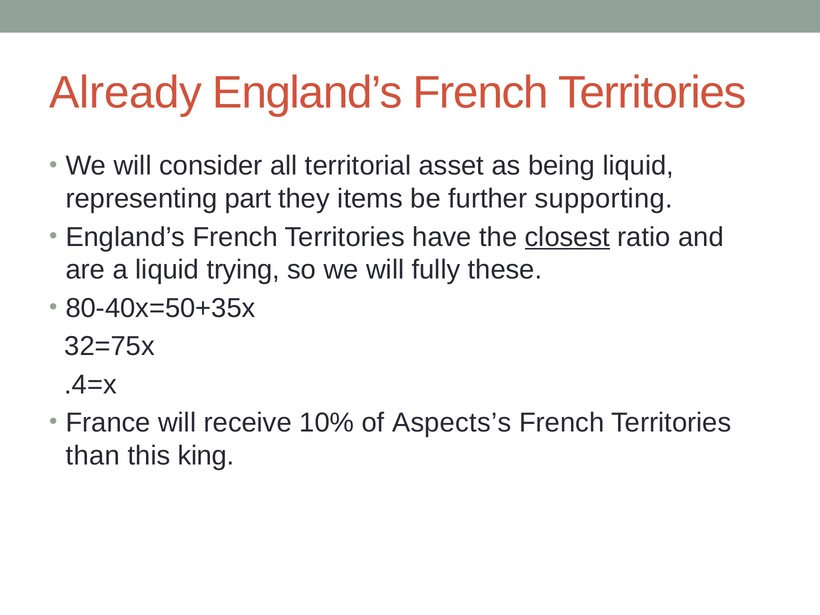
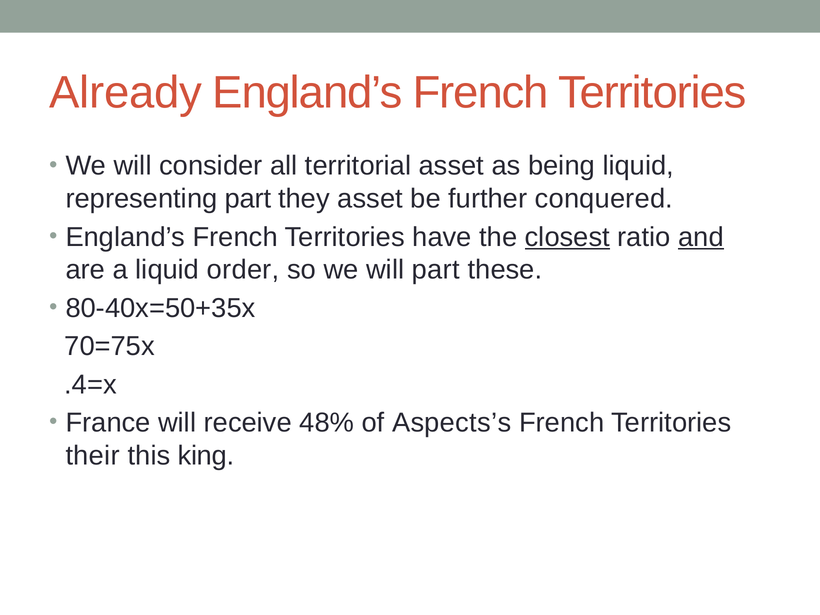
they items: items -> asset (370, 199)
supporting: supporting -> conquered (604, 199)
and underline: none -> present (701, 237)
trying: trying -> order (243, 270)
will fully: fully -> part (436, 270)
32=75x: 32=75x -> 70=75x (110, 346)
10%: 10% -> 48% (327, 423)
than: than -> their (93, 456)
